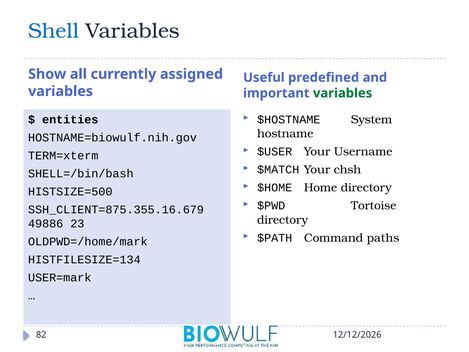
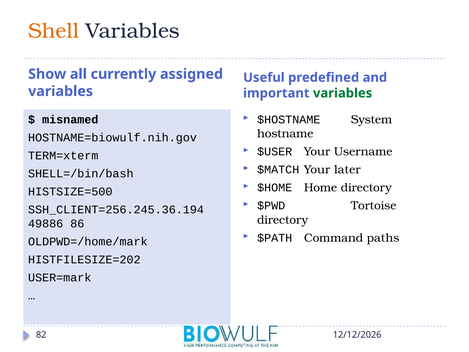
Shell colour: blue -> orange (53, 31)
entities: entities -> misnamed (70, 120)
chsh: chsh -> later (347, 170)
SSH_CLIENT=875.355.16.679: SSH_CLIENT=875.355.16.679 -> SSH_CLIENT=256.245.36.194 (116, 210)
23: 23 -> 86 (77, 224)
HISTFILESIZE=134: HISTFILESIZE=134 -> HISTFILESIZE=202 (84, 260)
